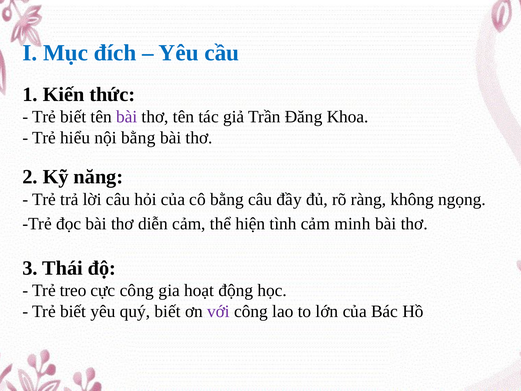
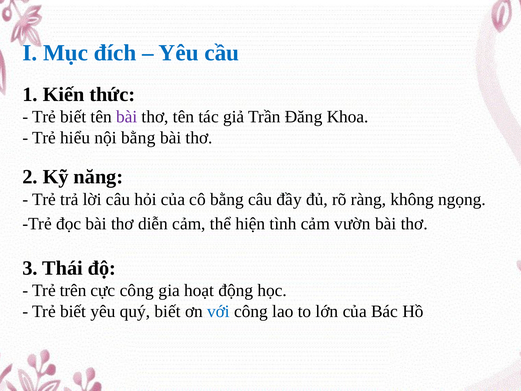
minh: minh -> vườn (352, 223)
treo: treo -> trên (73, 290)
với colour: purple -> blue (218, 311)
